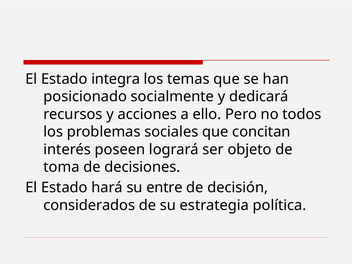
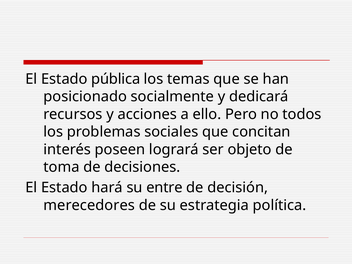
integra: integra -> pública (116, 79)
considerados: considerados -> merecedores (89, 205)
